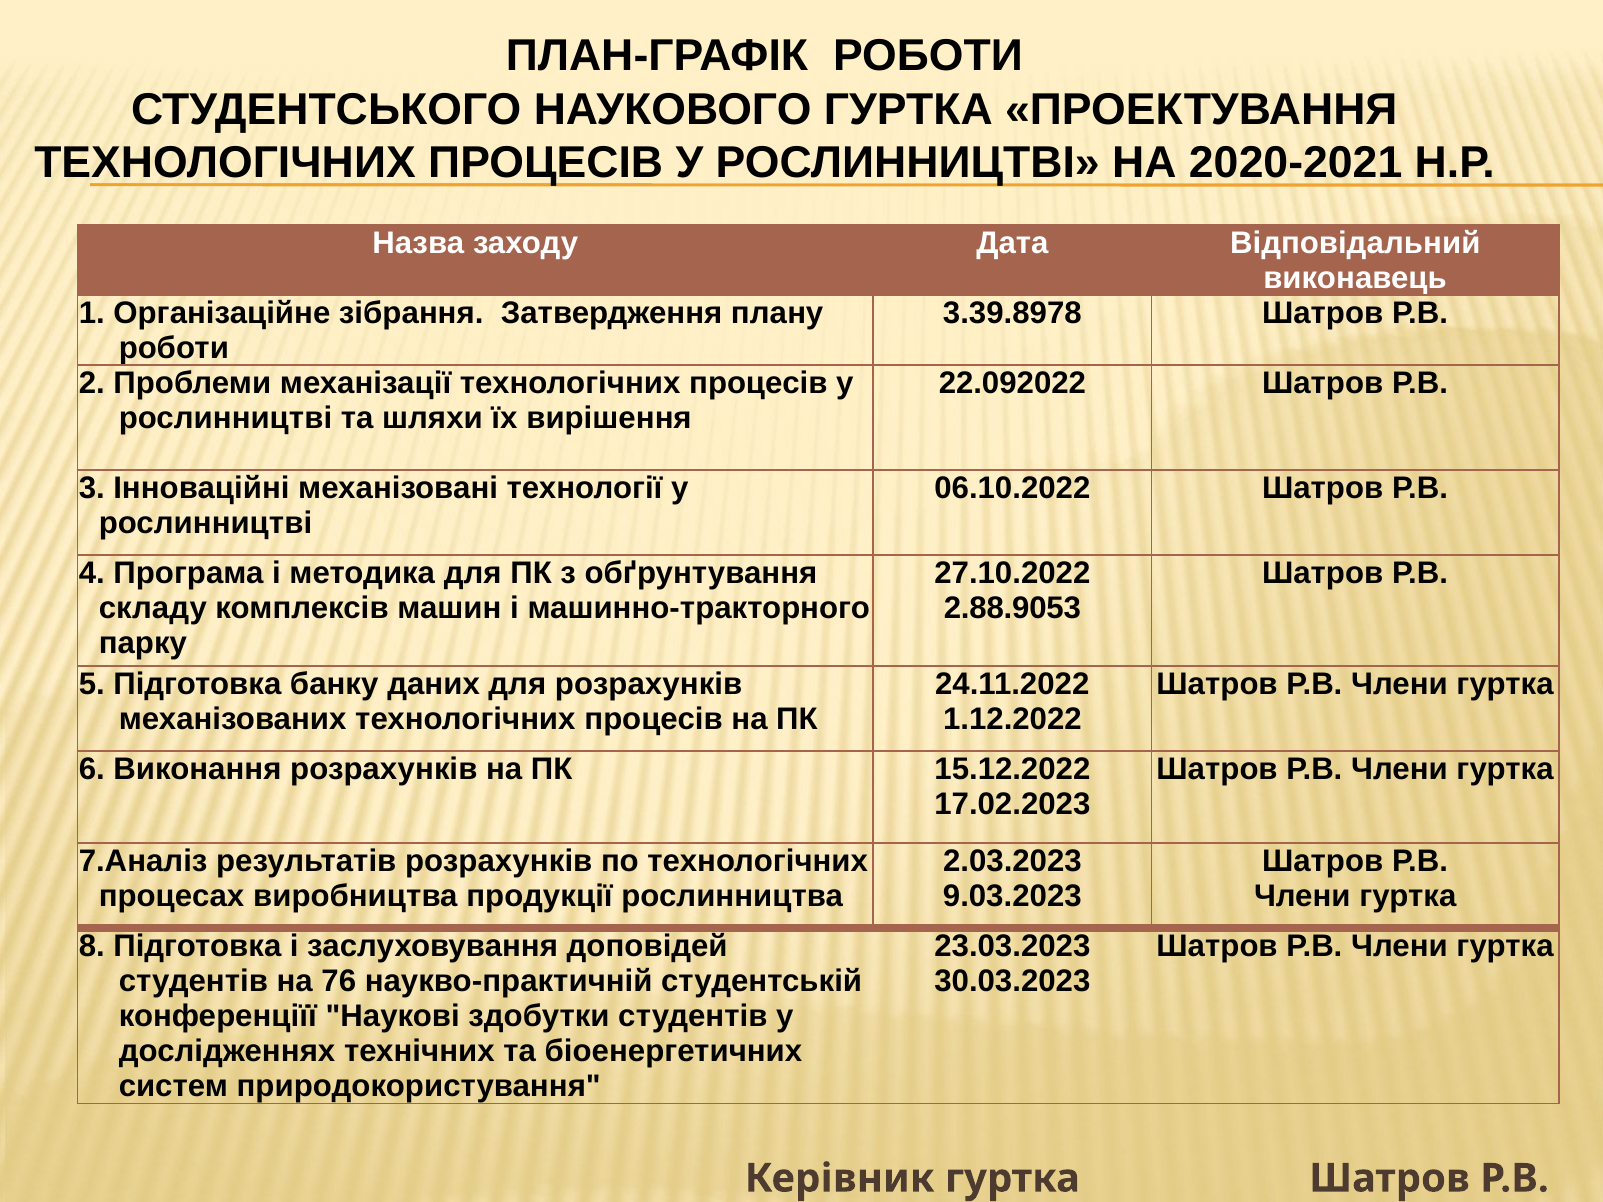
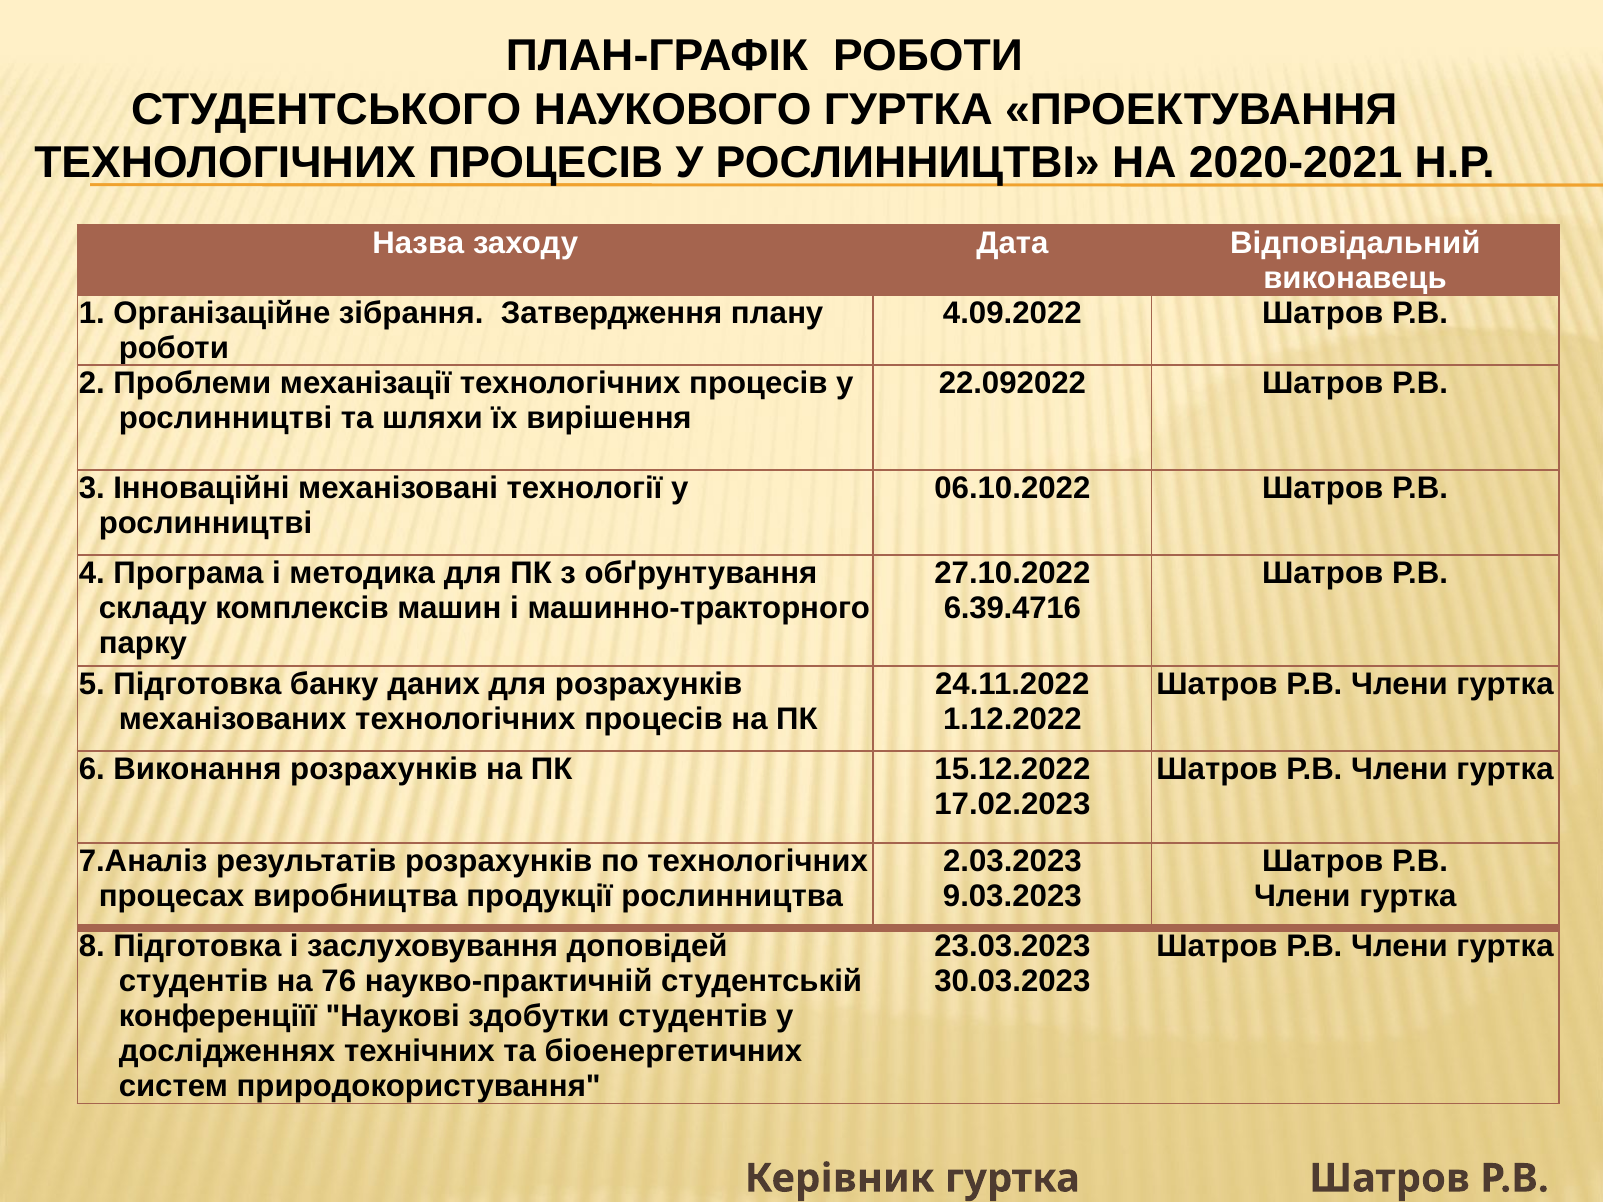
3.39.8978: 3.39.8978 -> 4.09.2022 (1012, 313)
2.88.9053: 2.88.9053 -> 6.39.4716 (1012, 608)
